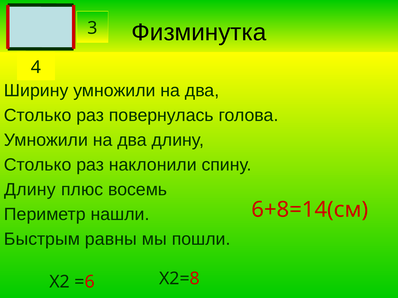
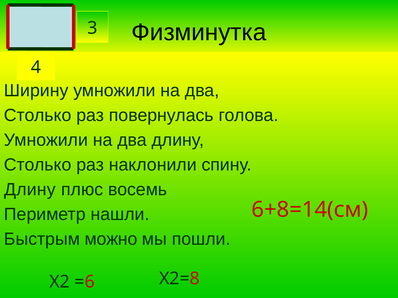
равны: равны -> можно (111, 239)
